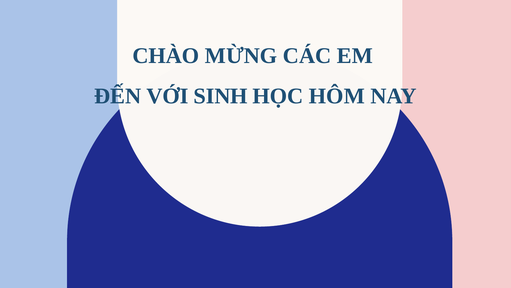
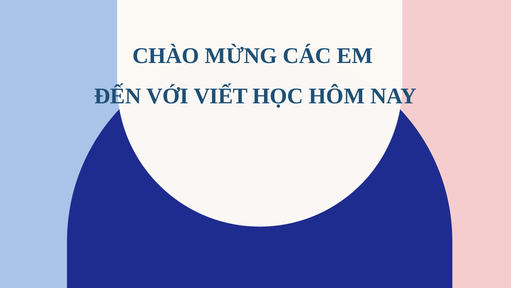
SINH: SINH -> VIẾT (221, 96)
